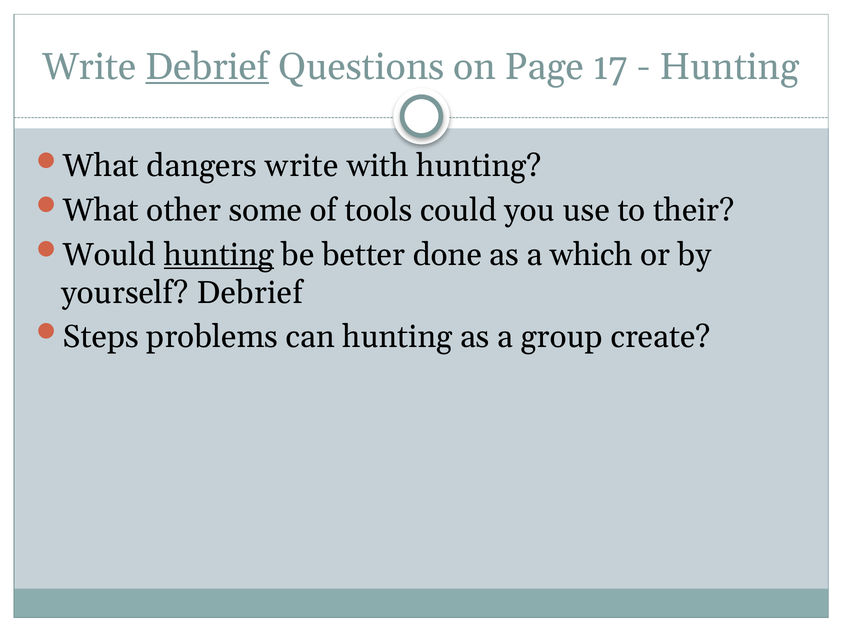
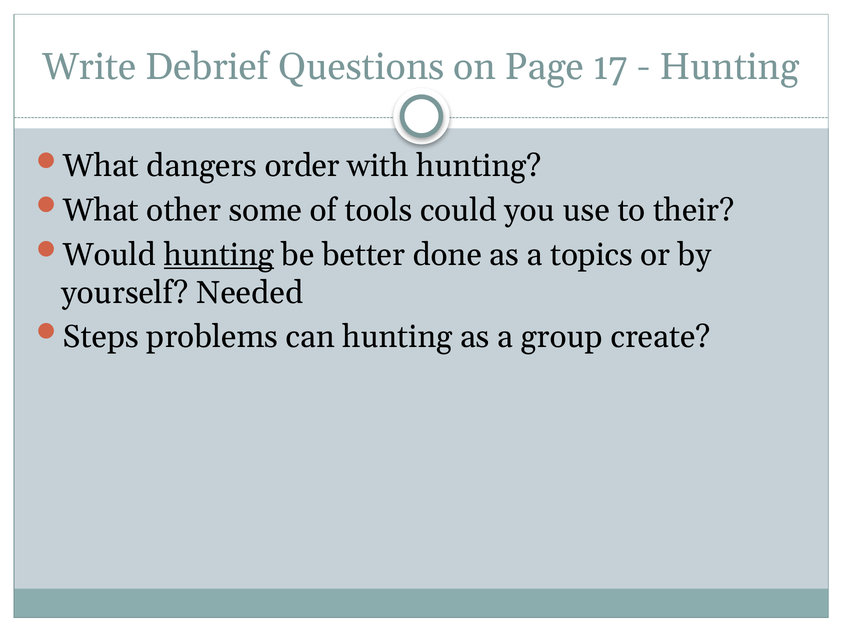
Debrief underline: present -> none (207, 67)
dangers write: write -> order (302, 166)
which: which -> topics (591, 255)
yourself Debrief: Debrief -> Needed (250, 293)
